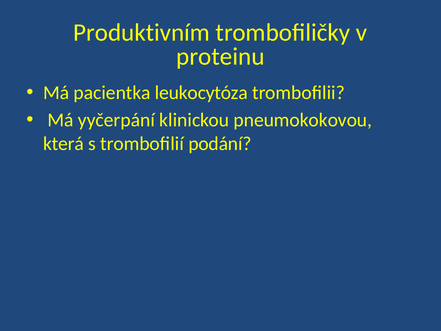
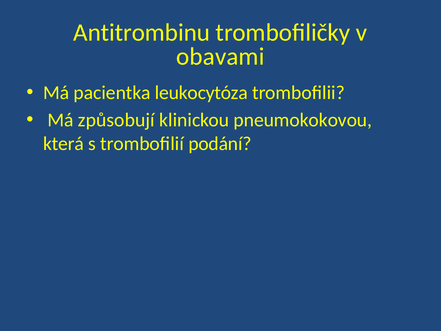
Produktivním: Produktivním -> Antitrombinu (142, 33)
proteinu: proteinu -> obavami (220, 57)
yyčerpání: yyčerpání -> způsobují (116, 120)
